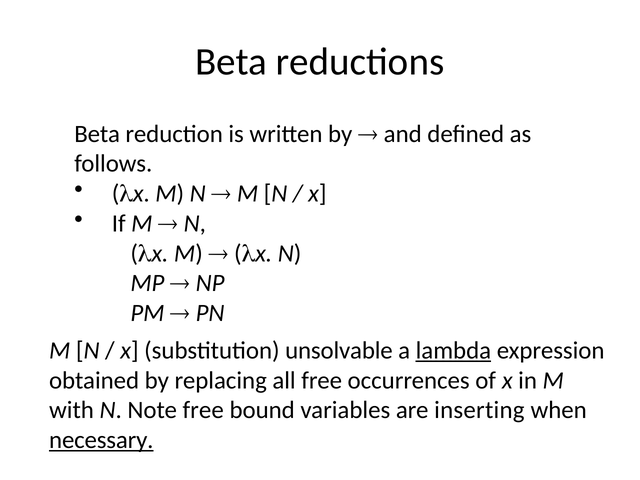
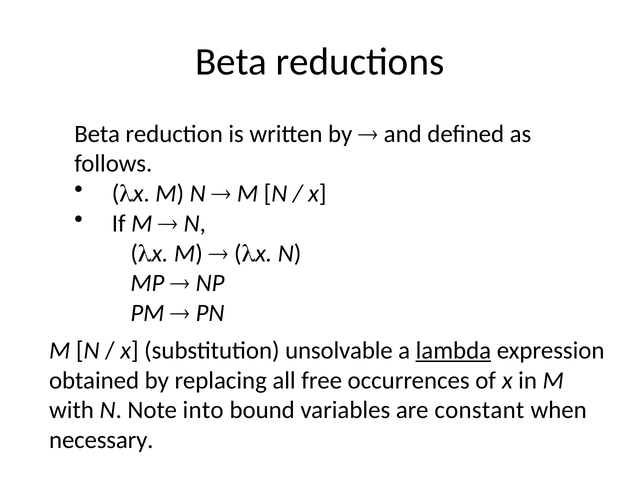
Note free: free -> into (203, 410)
inserting: inserting -> constant (479, 410)
necessary underline: present -> none (101, 440)
